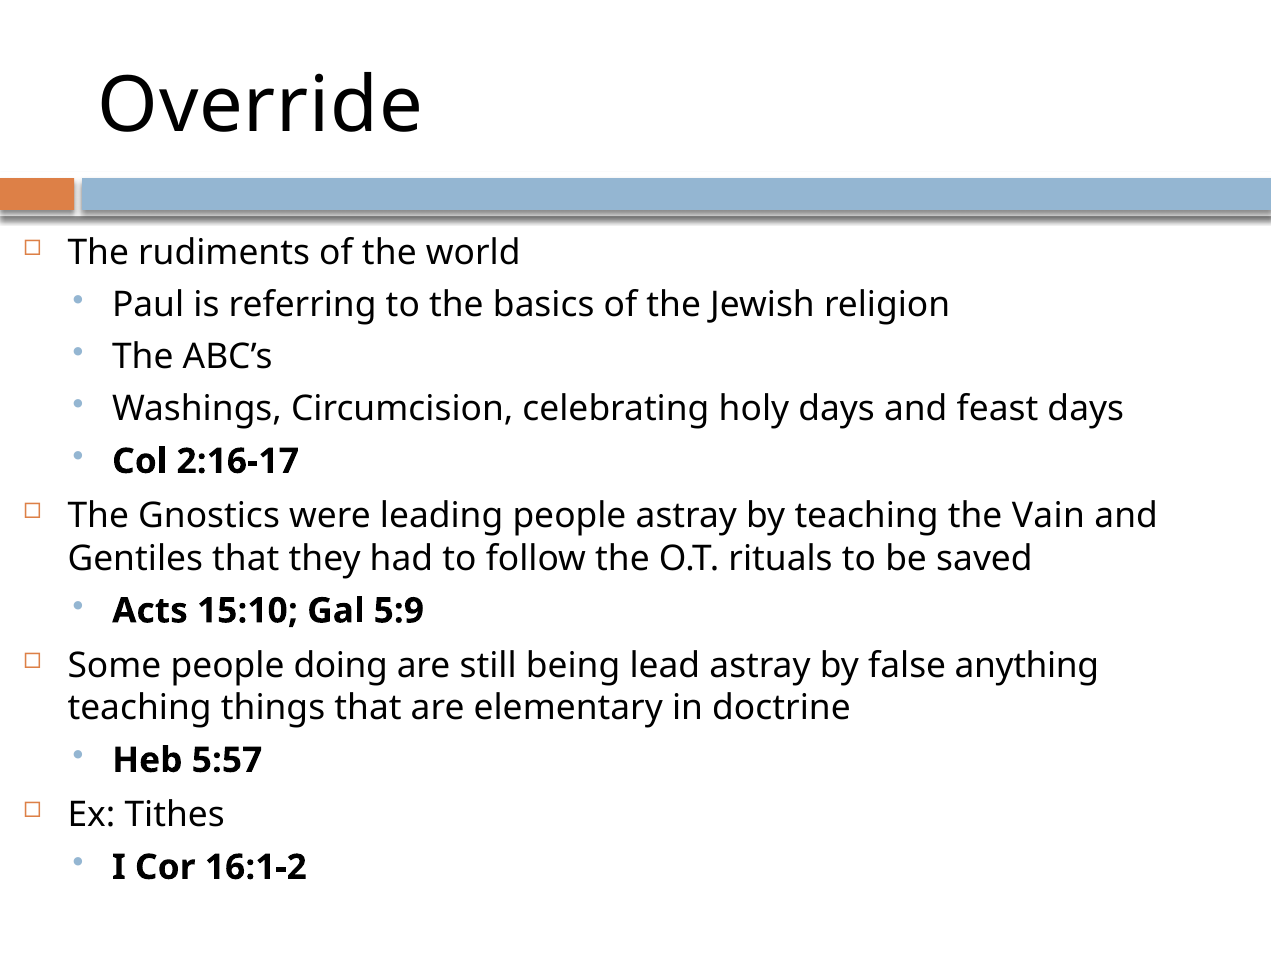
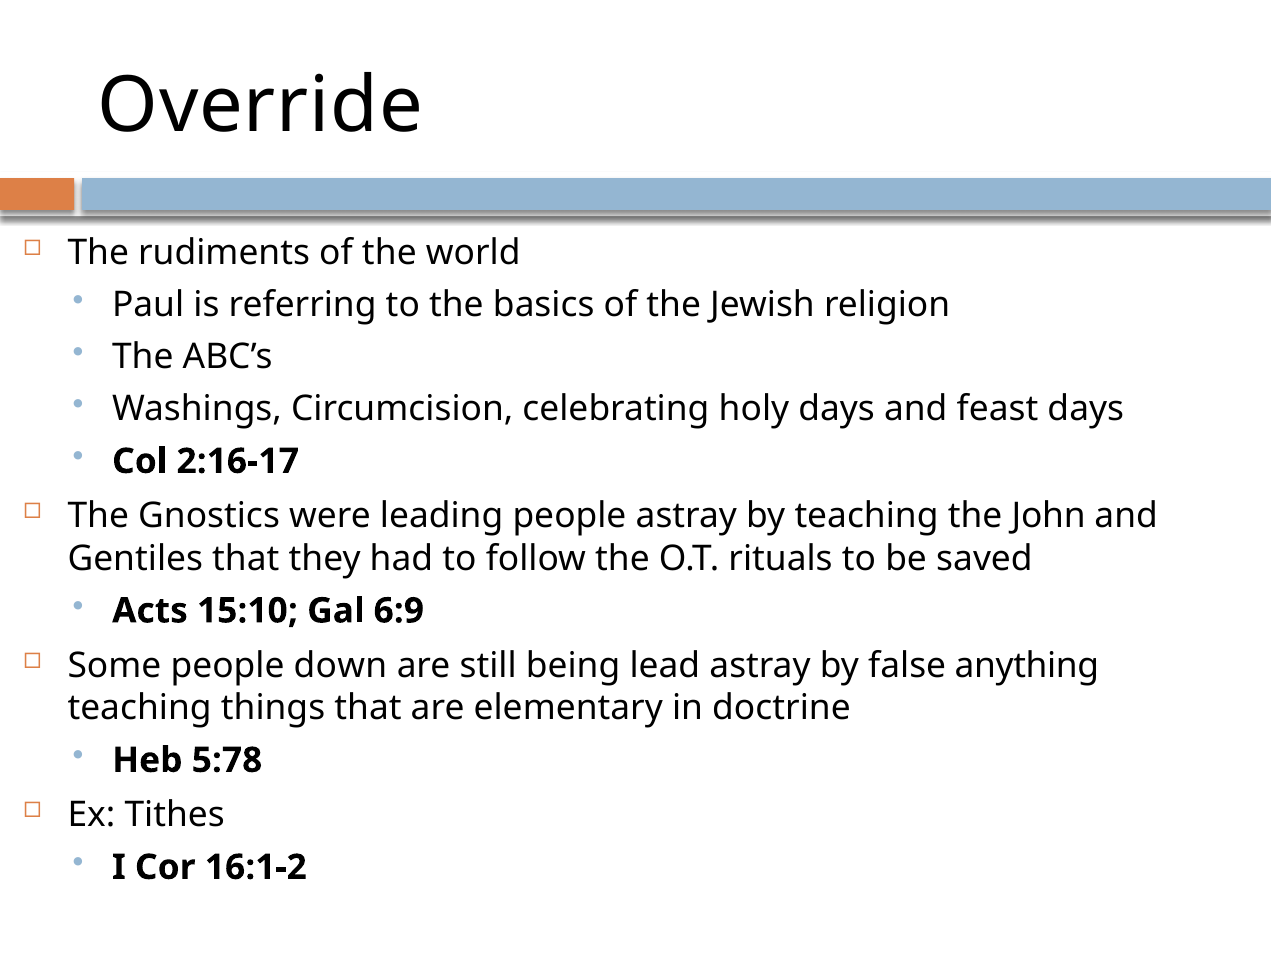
Vain: Vain -> John (1049, 516)
5:9: 5:9 -> 6:9 (399, 610)
doing: doing -> down (340, 665)
5:57: 5:57 -> 5:78 (227, 760)
